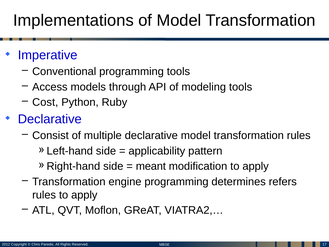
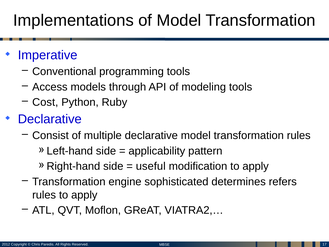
meant: meant -> useful (151, 166)
engine programming: programming -> sophisticated (176, 182)
